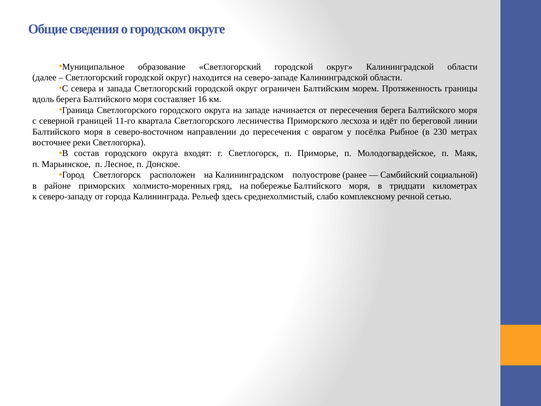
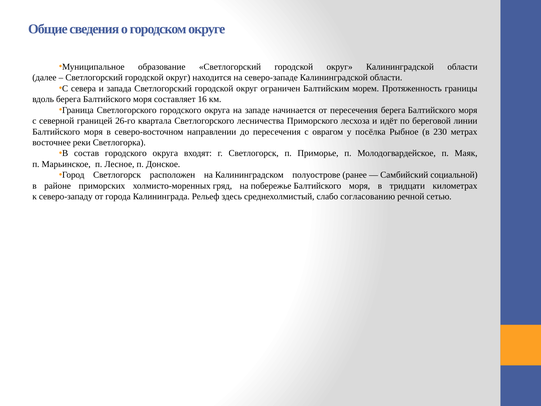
11-го: 11-го -> 26-го (125, 121)
комплексному: комплексному -> согласованию (368, 197)
